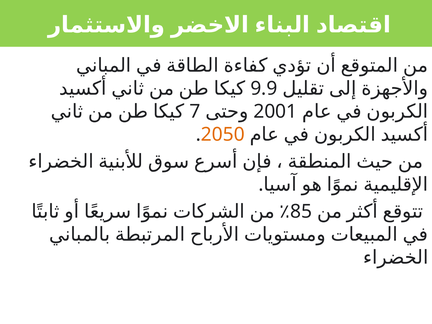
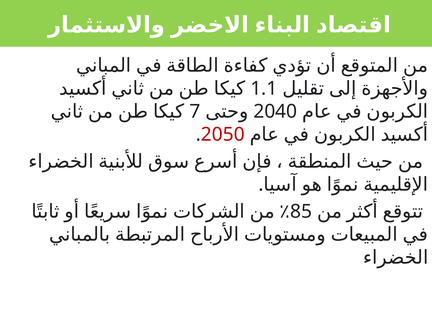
9.9: 9.9 -> 1.1 (264, 88)
2001: 2001 -> 2040 (275, 112)
2050 colour: orange -> red (223, 135)
